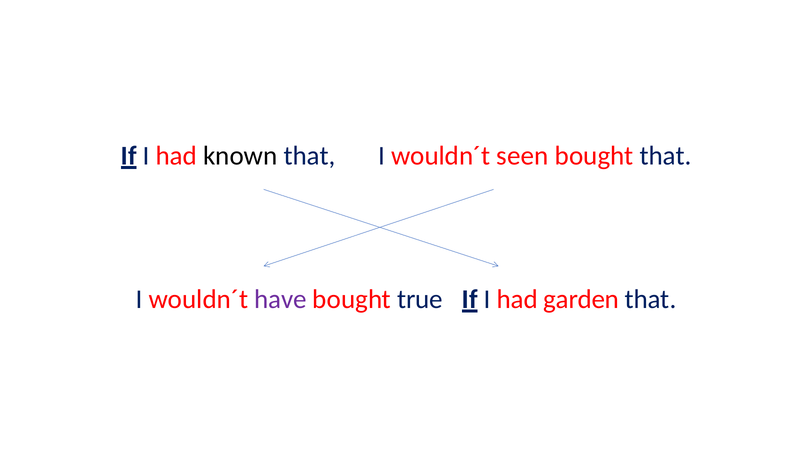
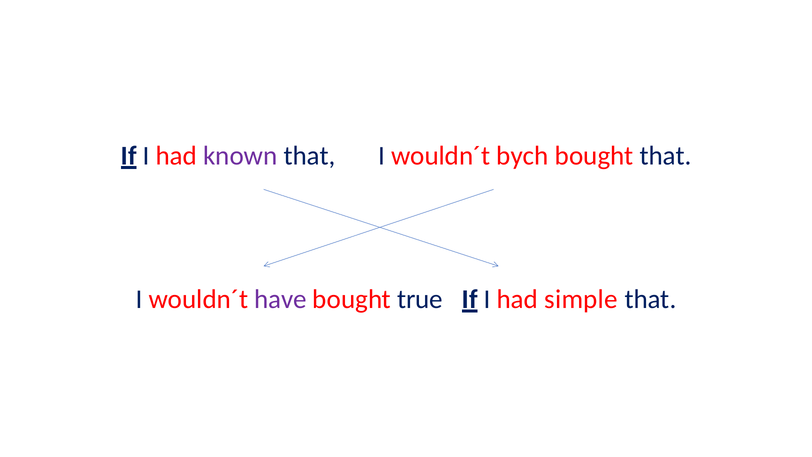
known colour: black -> purple (240, 156)
seen: seen -> bych (523, 156)
garden: garden -> simple (581, 299)
